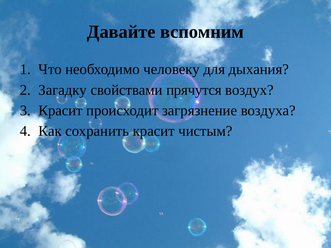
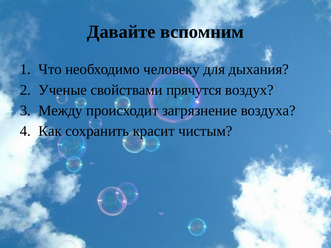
Загадку: Загадку -> Ученые (63, 90)
Красит: Красит -> Между (61, 111)
